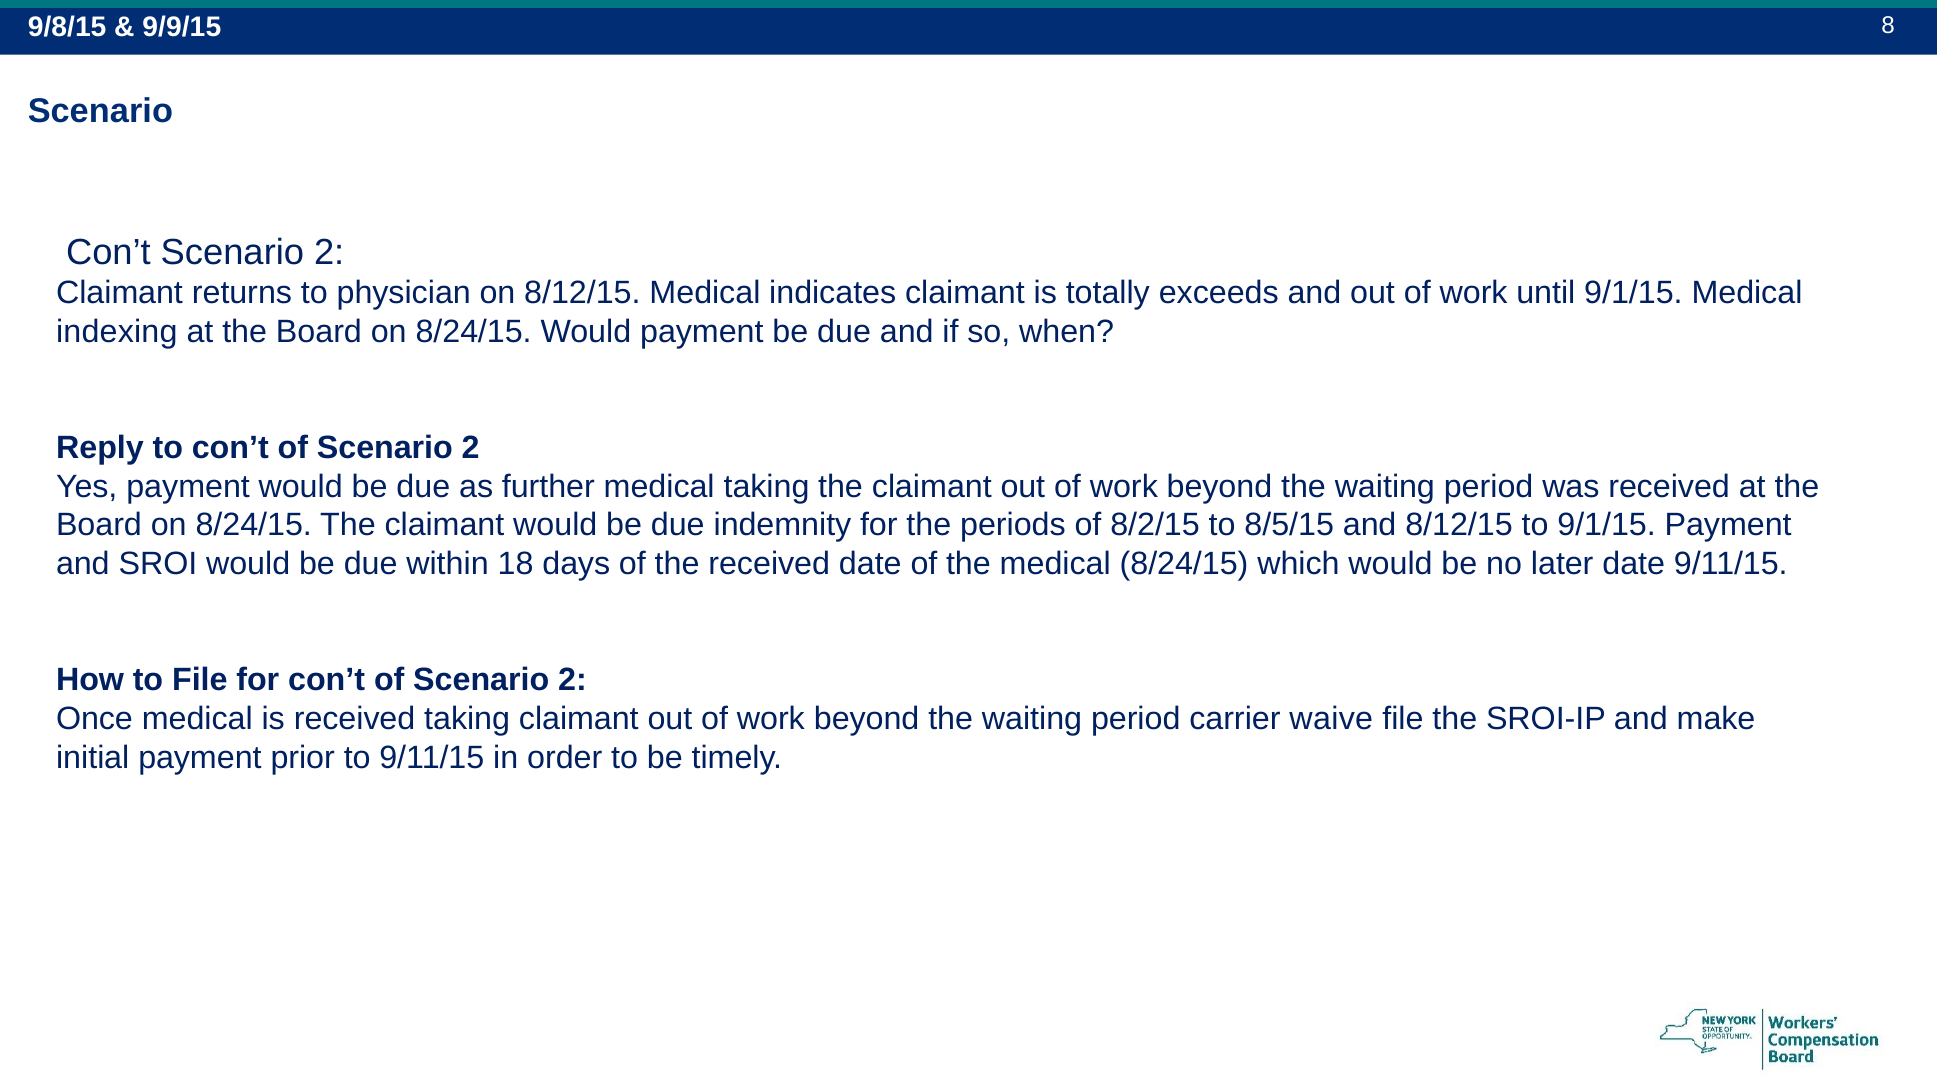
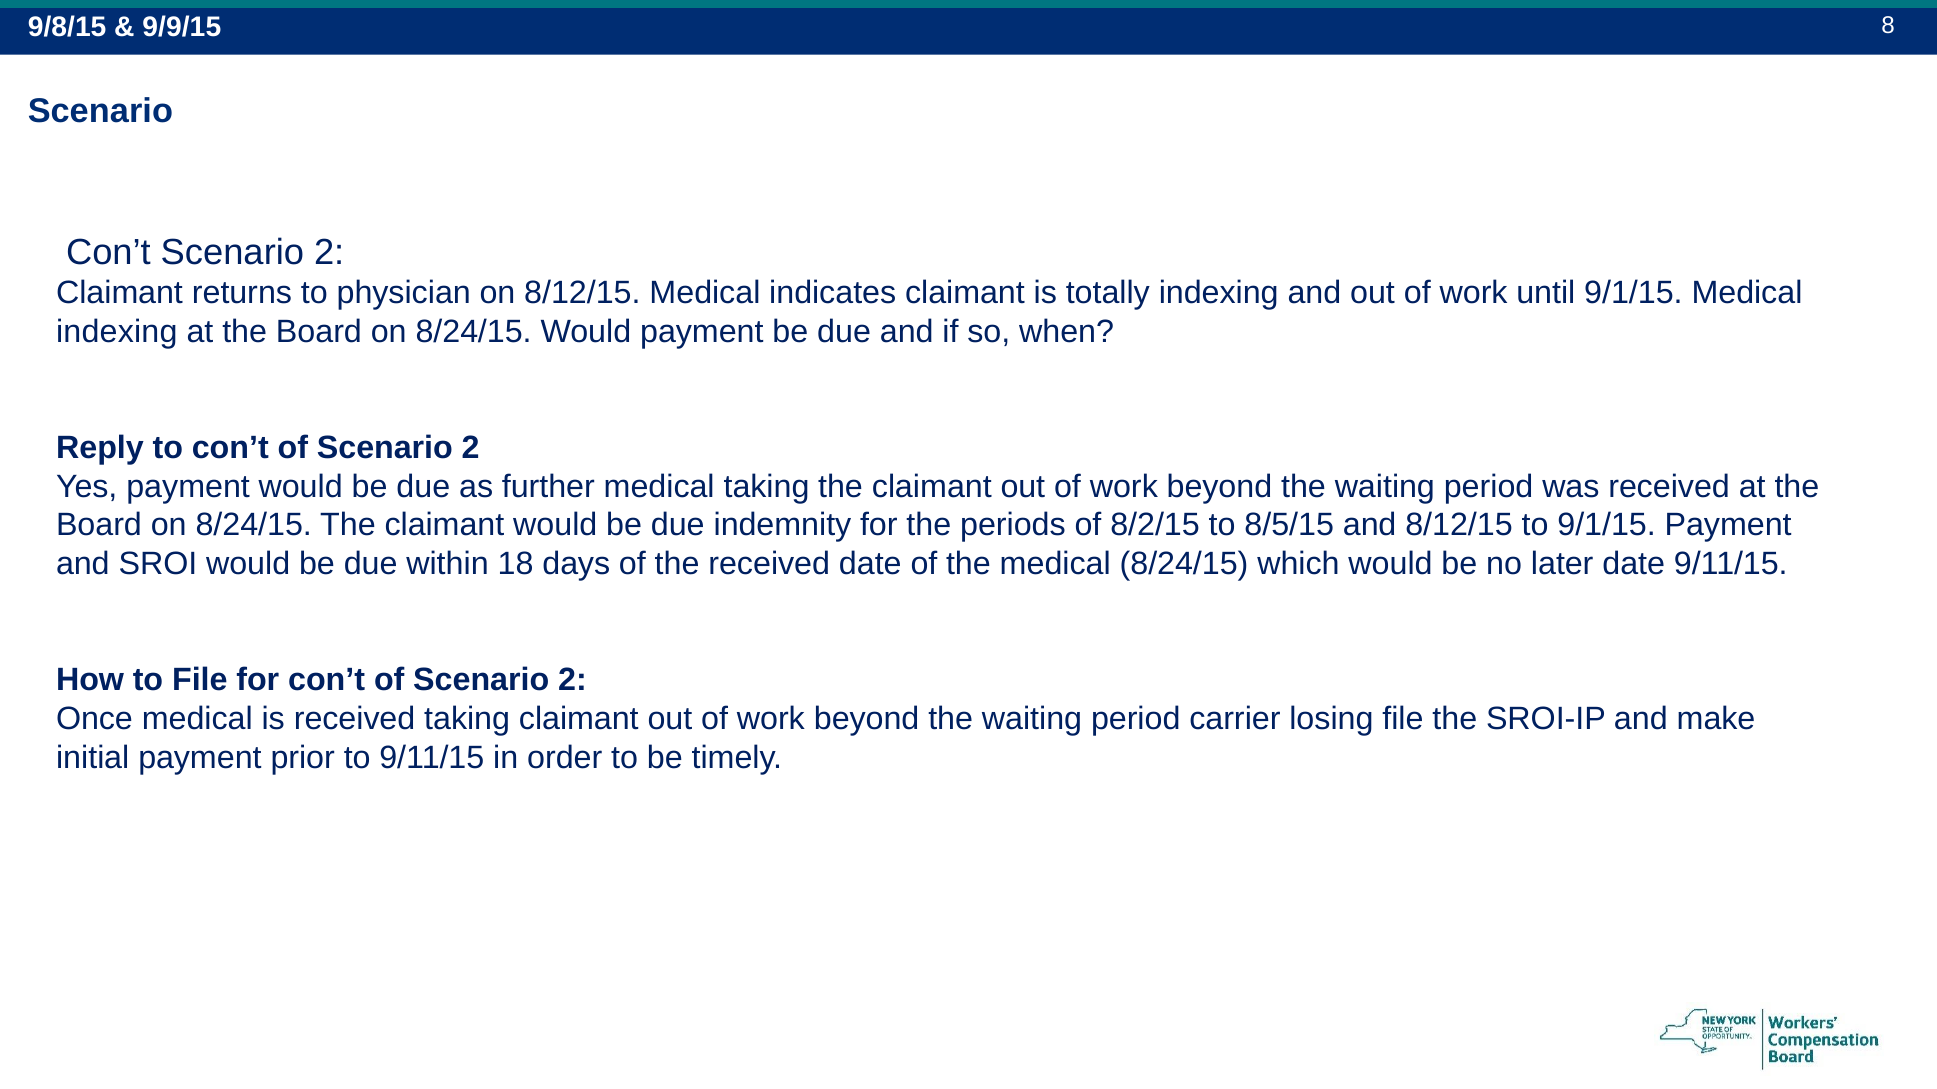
totally exceeds: exceeds -> indexing (1219, 293)
waive: waive -> losing (1331, 719)
